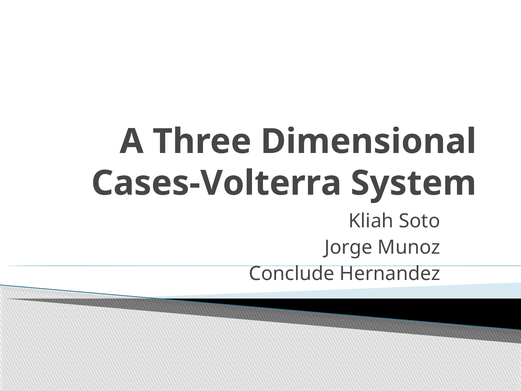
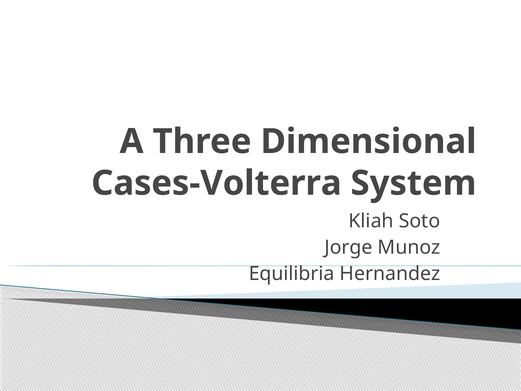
Conclude: Conclude -> Equilibria (292, 274)
